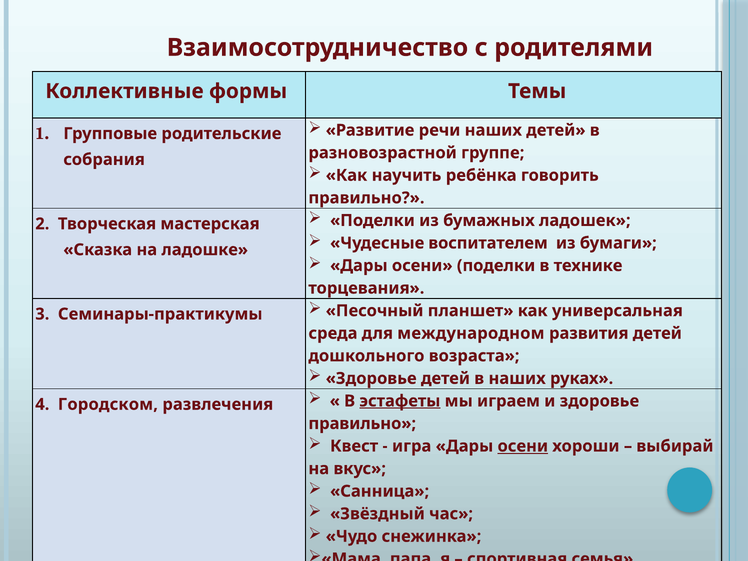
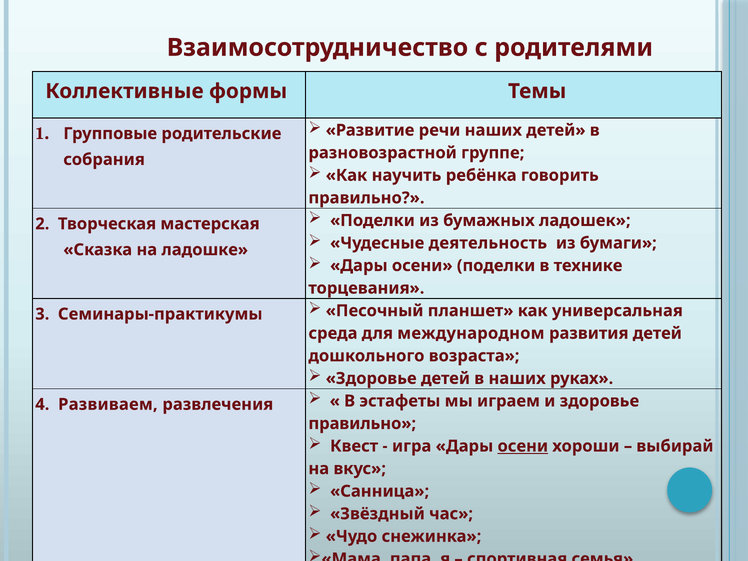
воспитателем: воспитателем -> деятельность (488, 243)
эстафеты underline: present -> none (400, 401)
Городском: Городском -> Развиваем (108, 404)
